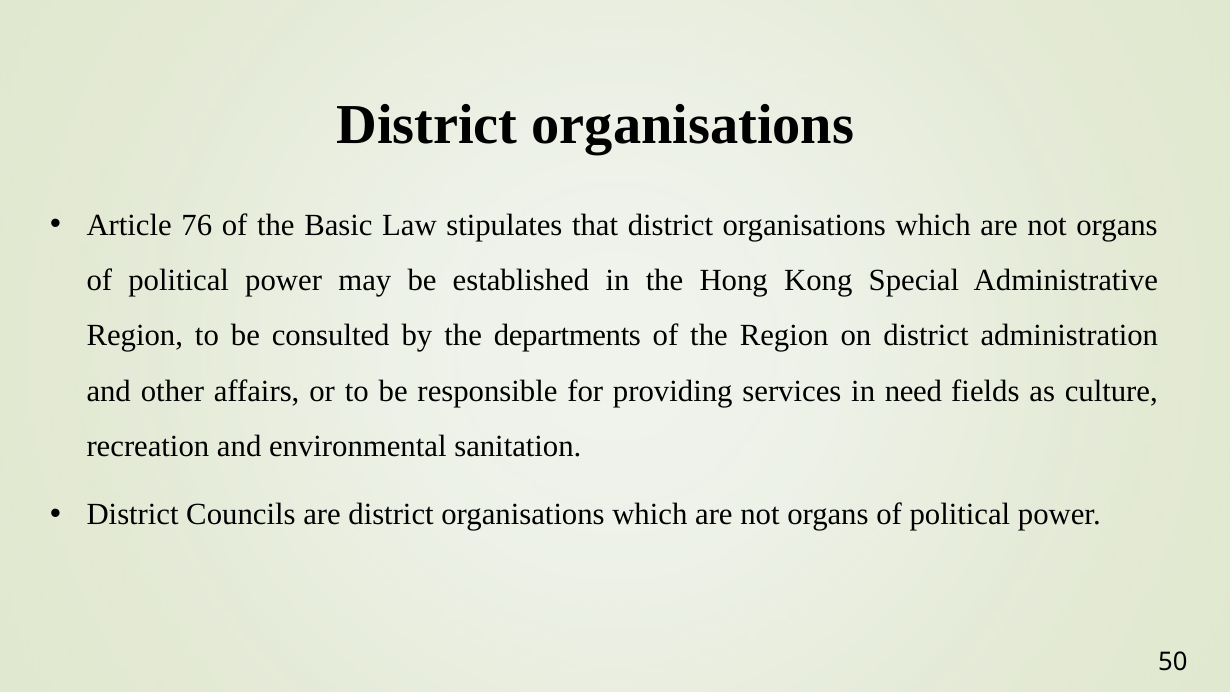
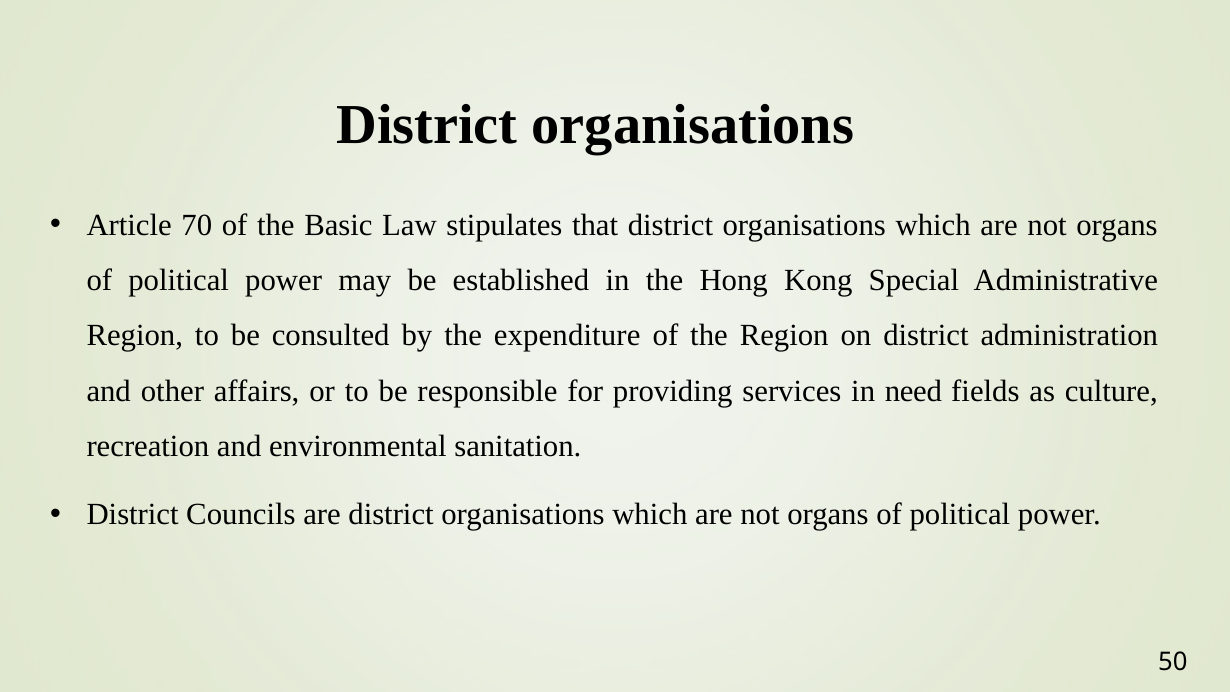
76: 76 -> 70 (197, 225)
departments: departments -> expenditure (567, 336)
